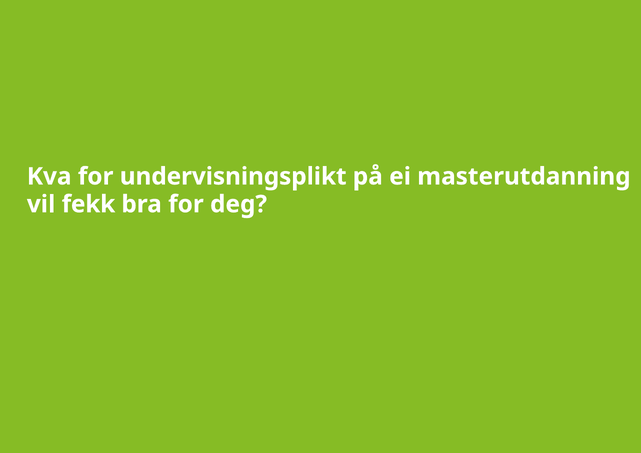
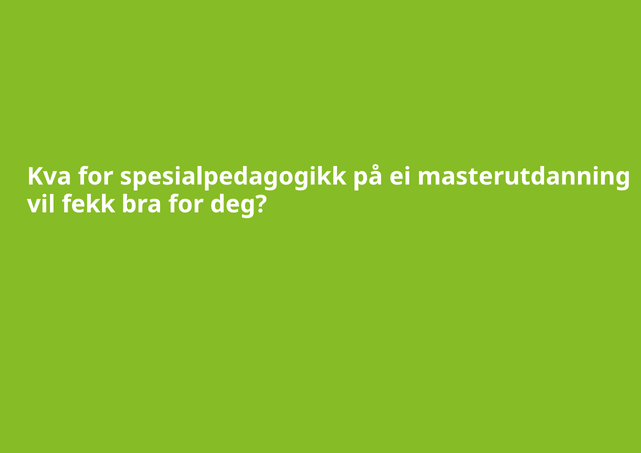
undervisningsplikt: undervisningsplikt -> spesialpedagogikk (233, 177)
